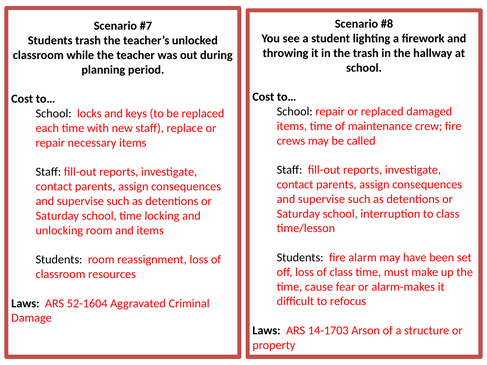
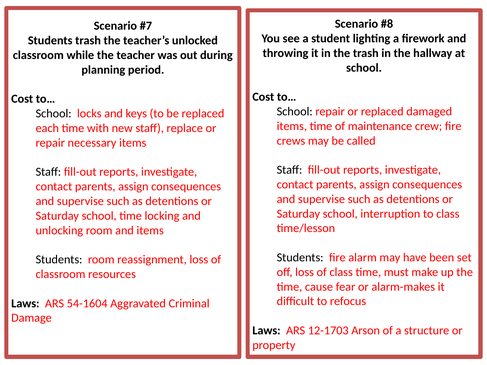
52-1604: 52-1604 -> 54-1604 (87, 304)
14-1703: 14-1703 -> 12-1703 (328, 331)
